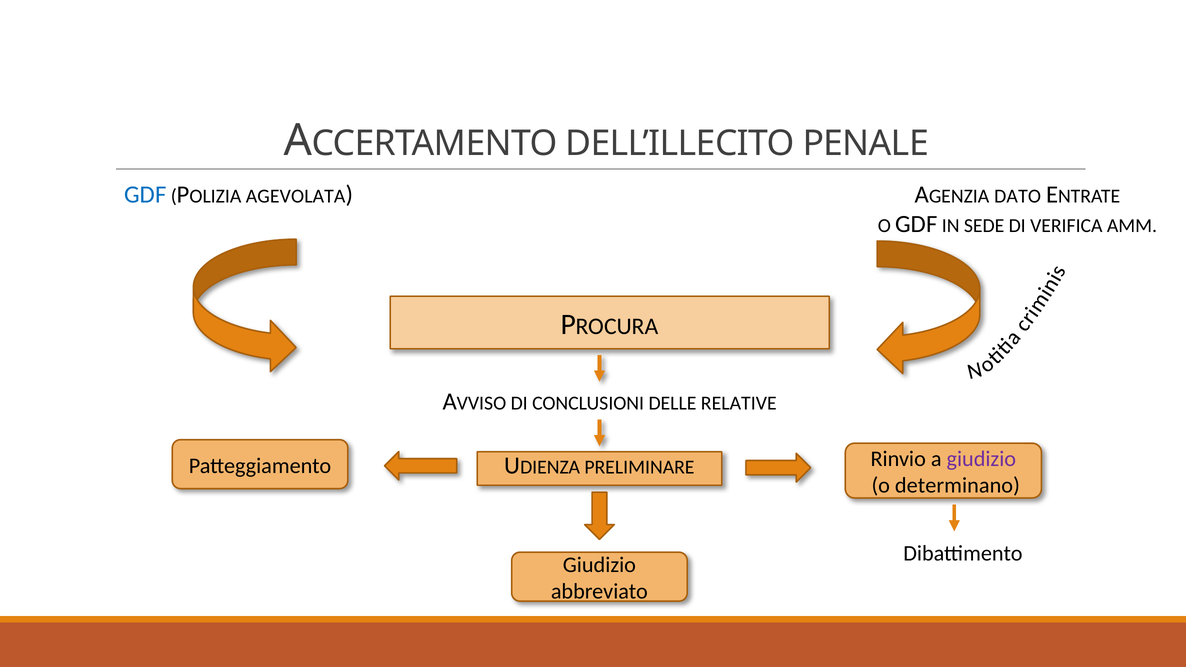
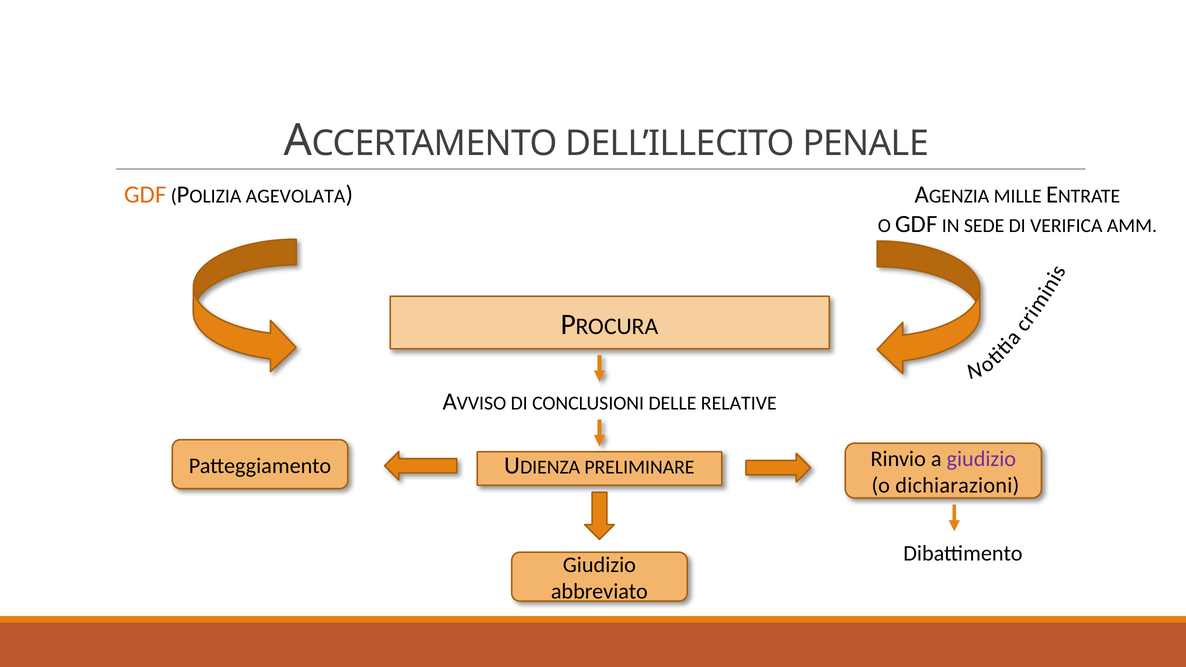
GDF colour: blue -> orange (145, 195)
DATO: DATO -> MILLE (1018, 196)
determinano: determinano -> dichiarazioni (957, 486)
